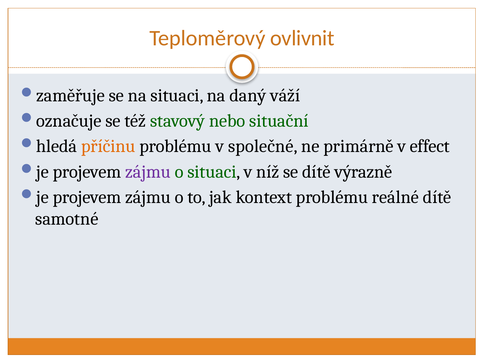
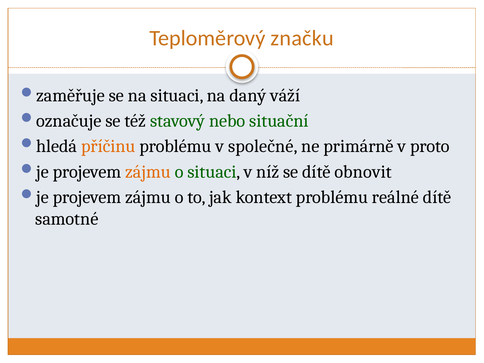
ovlivnit: ovlivnit -> značku (302, 38)
effect: effect -> proto (430, 146)
zájmu colour: purple -> orange (148, 172)
výrazně: výrazně -> obnovit (363, 172)
